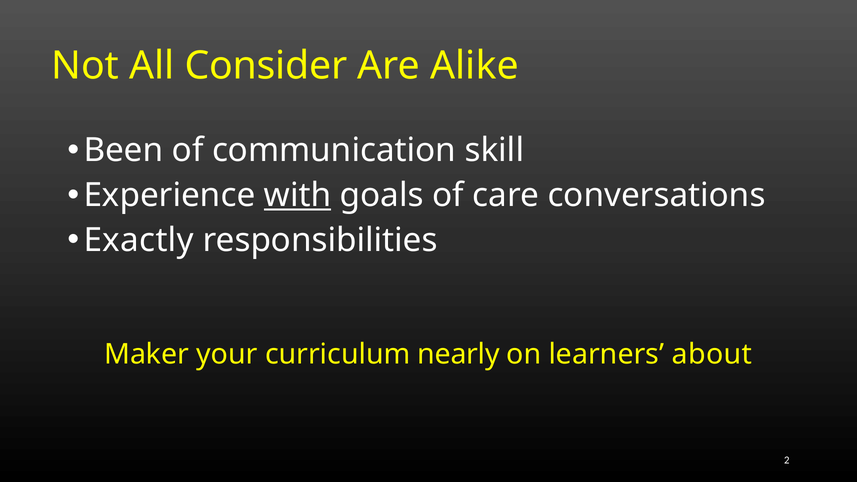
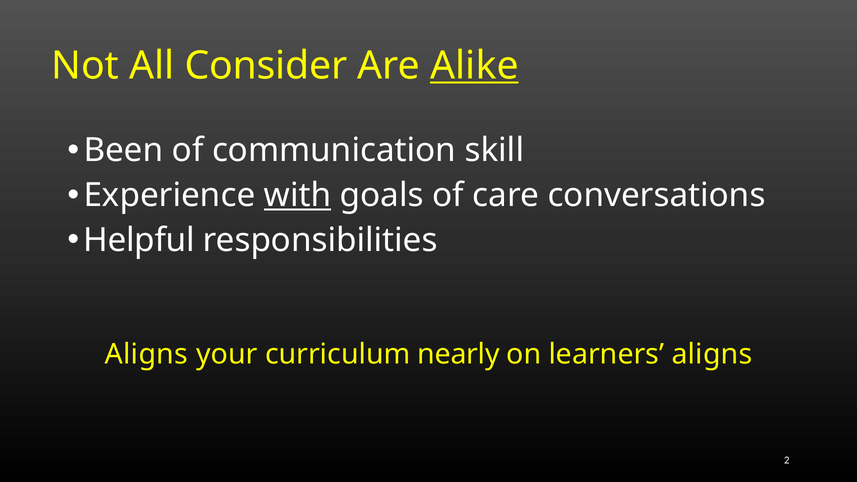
Alike underline: none -> present (474, 66)
Exactly: Exactly -> Helpful (139, 240)
Maker: Maker -> Aligns (146, 355)
learners about: about -> aligns (712, 355)
